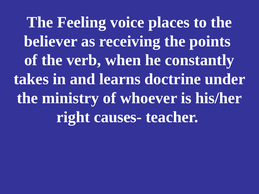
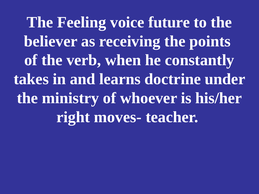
places: places -> future (169, 22)
causes-: causes- -> moves- (118, 117)
